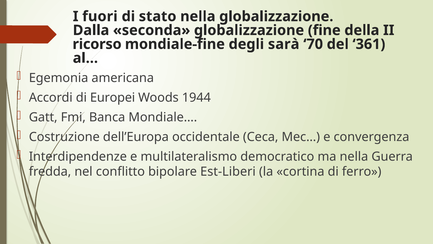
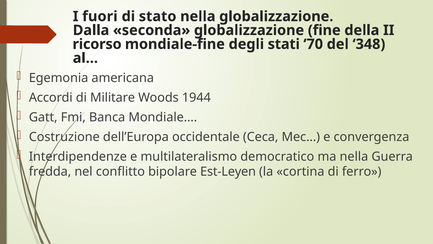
sarà: sarà -> stati (284, 44)
361: 361 -> 348 (369, 44)
Europei: Europei -> Militare (113, 97)
Est-Liberi: Est-Liberi -> Est-Leyen (228, 171)
